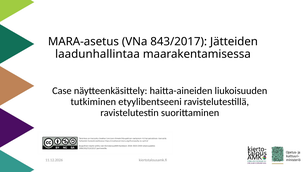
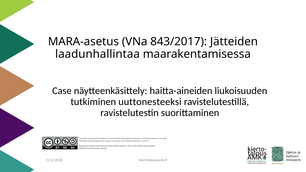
etyylibentseeni: etyylibentseeni -> uuttonesteeksi (150, 102)
